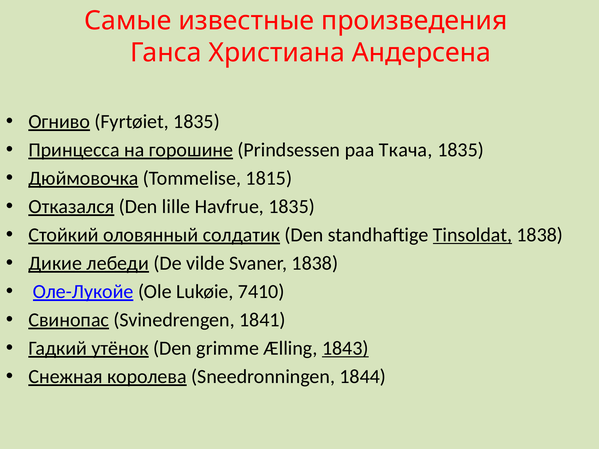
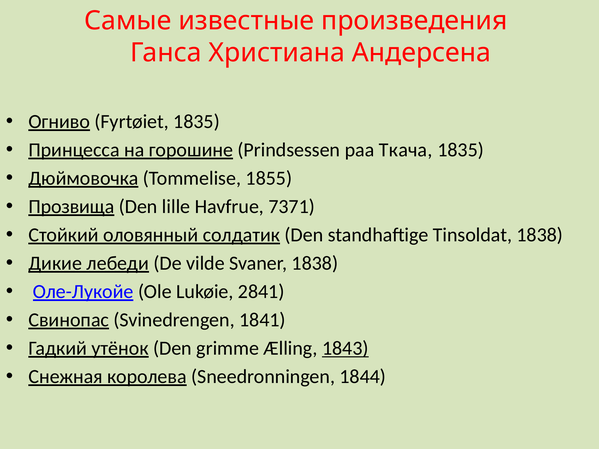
1815: 1815 -> 1855 (269, 178)
Отказался: Отказался -> Прозвища (71, 207)
Havfrue 1835: 1835 -> 7371 (292, 207)
Tinsoldat underline: present -> none (472, 235)
7410: 7410 -> 2841 (261, 292)
